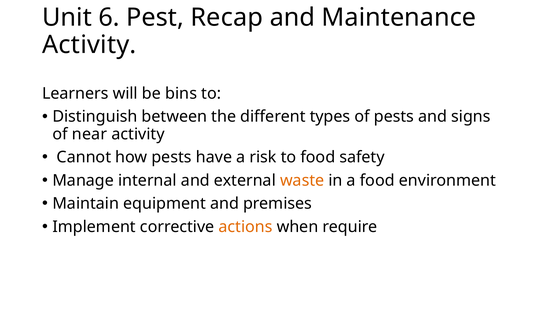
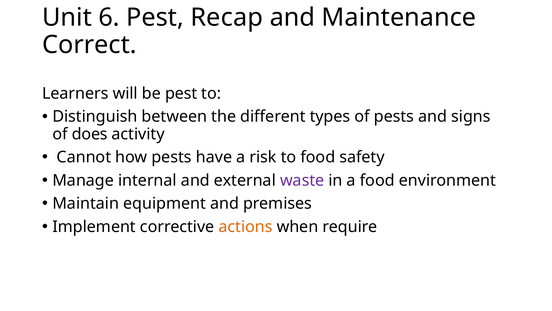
Activity: Activity -> Correct (89, 45)
be bins: bins -> pest (181, 93)
near: near -> does (90, 134)
waste colour: orange -> purple (302, 180)
